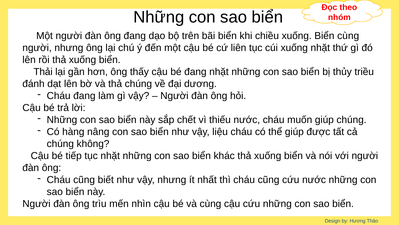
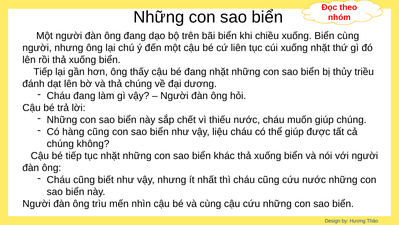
Thải: Thải -> Tiếp (43, 72)
hàng nâng: nâng -> cũng (98, 131)
